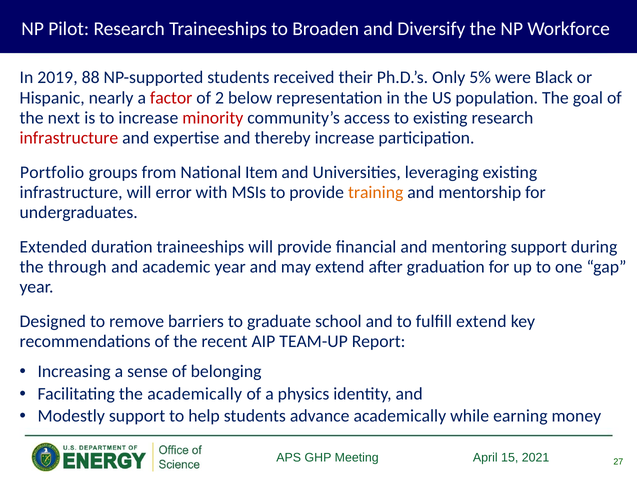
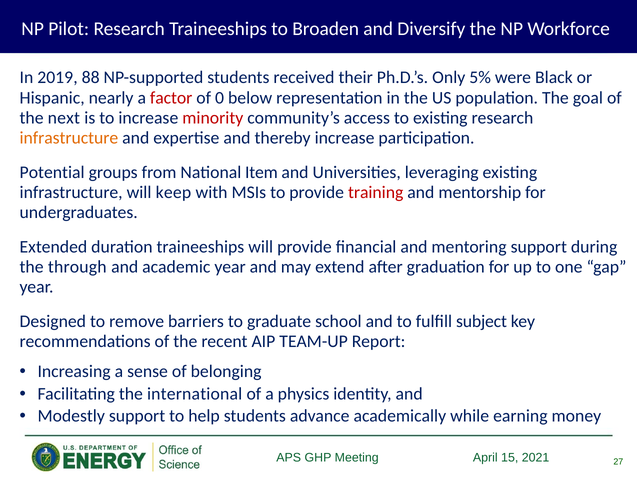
2: 2 -> 0 (220, 98)
infrastructure colour: red -> orange (69, 138)
Portfolio: Portfolio -> Potential (52, 172)
error: error -> keep (173, 192)
training colour: orange -> red (376, 192)
fulfill extend: extend -> subject (482, 321)
the academically: academically -> international (195, 394)
